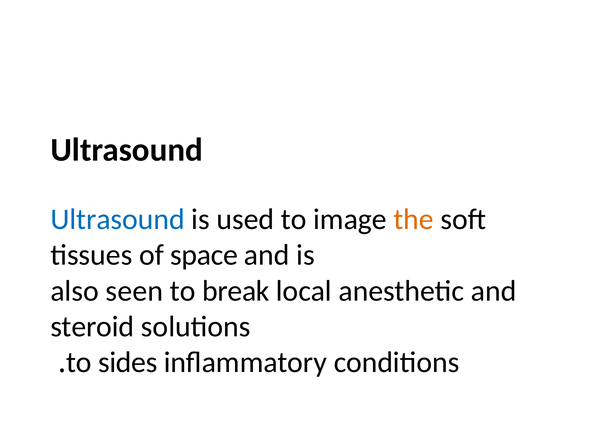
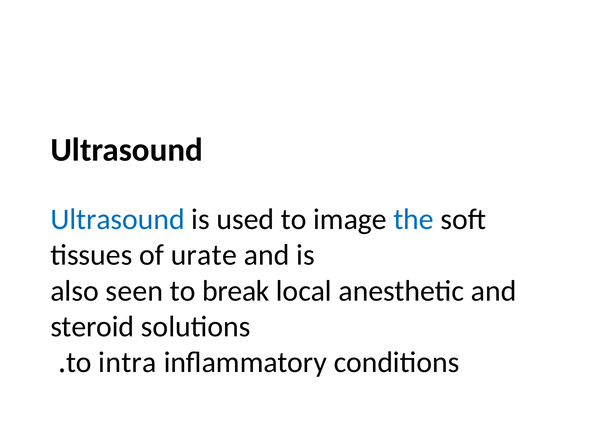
the colour: orange -> blue (414, 219)
space: space -> urate (204, 255)
sides: sides -> intra (127, 362)
